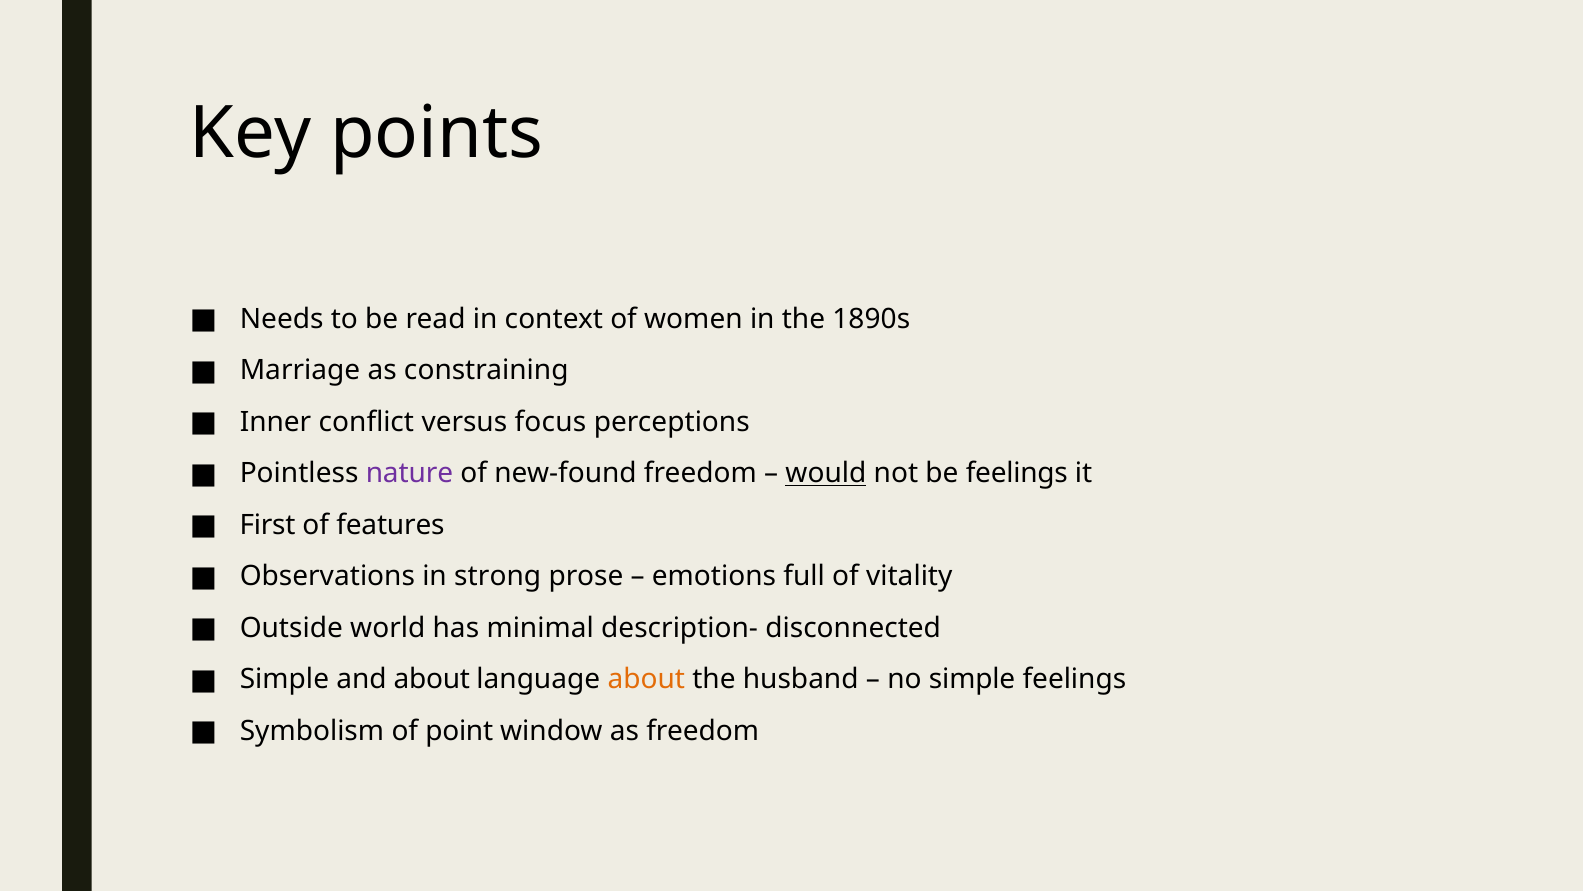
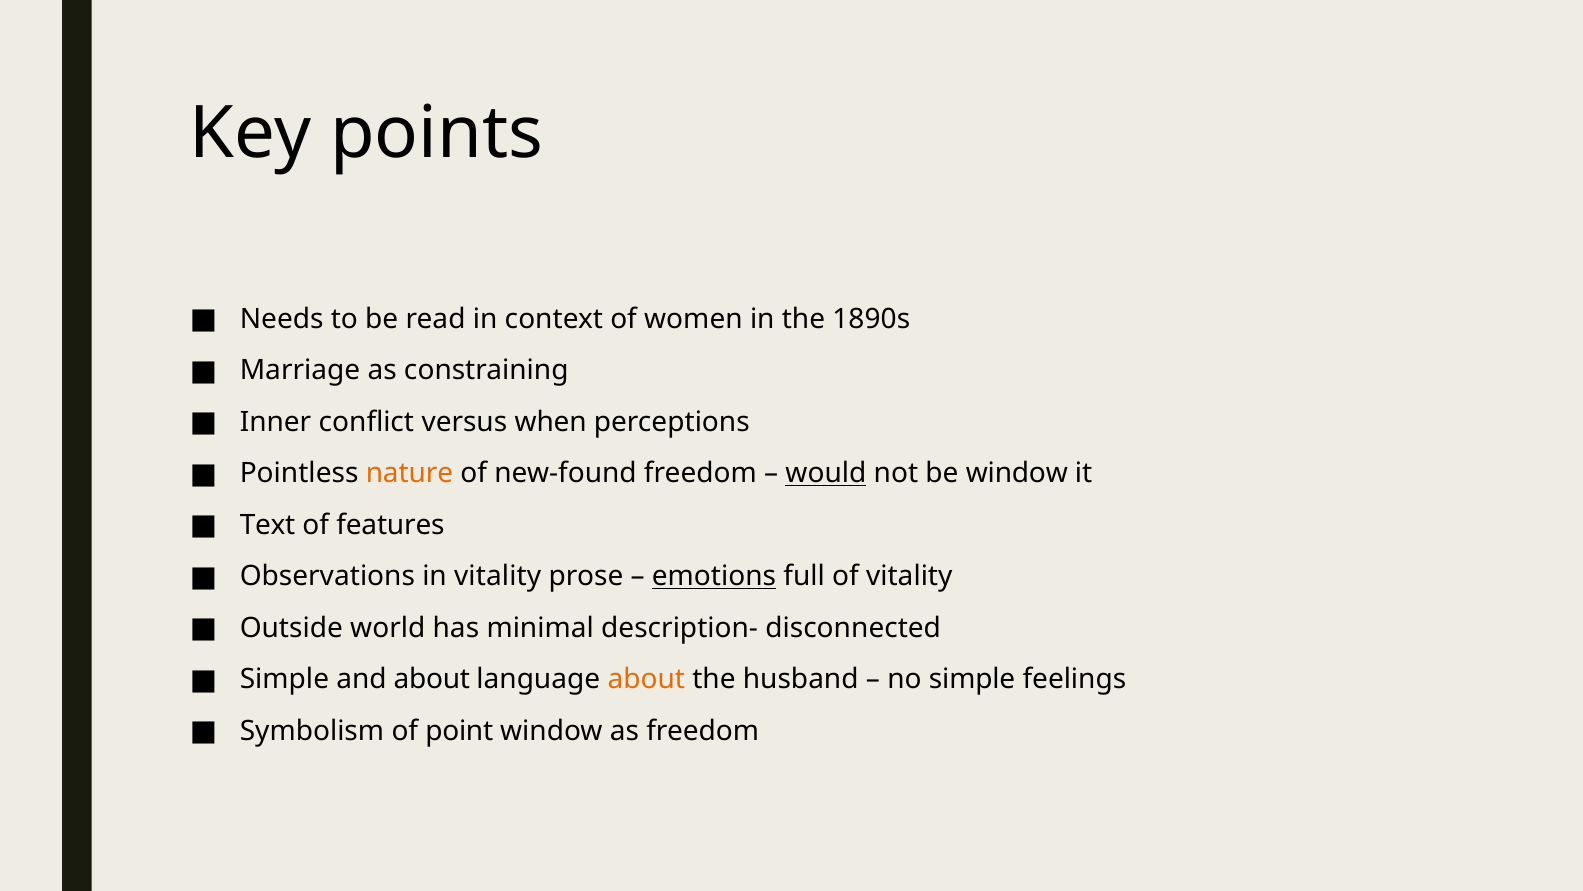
focus: focus -> when (551, 422)
nature colour: purple -> orange (409, 473)
be feelings: feelings -> window (1017, 473)
First: First -> Text (268, 525)
in strong: strong -> vitality (498, 576)
emotions underline: none -> present (714, 576)
